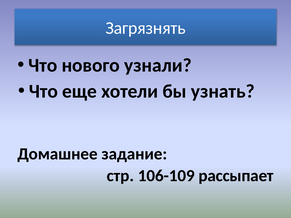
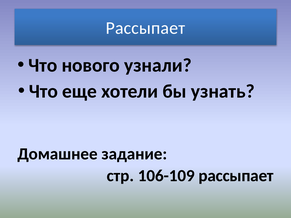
Загрязнять: Загрязнять -> Рассыпает (145, 28)
